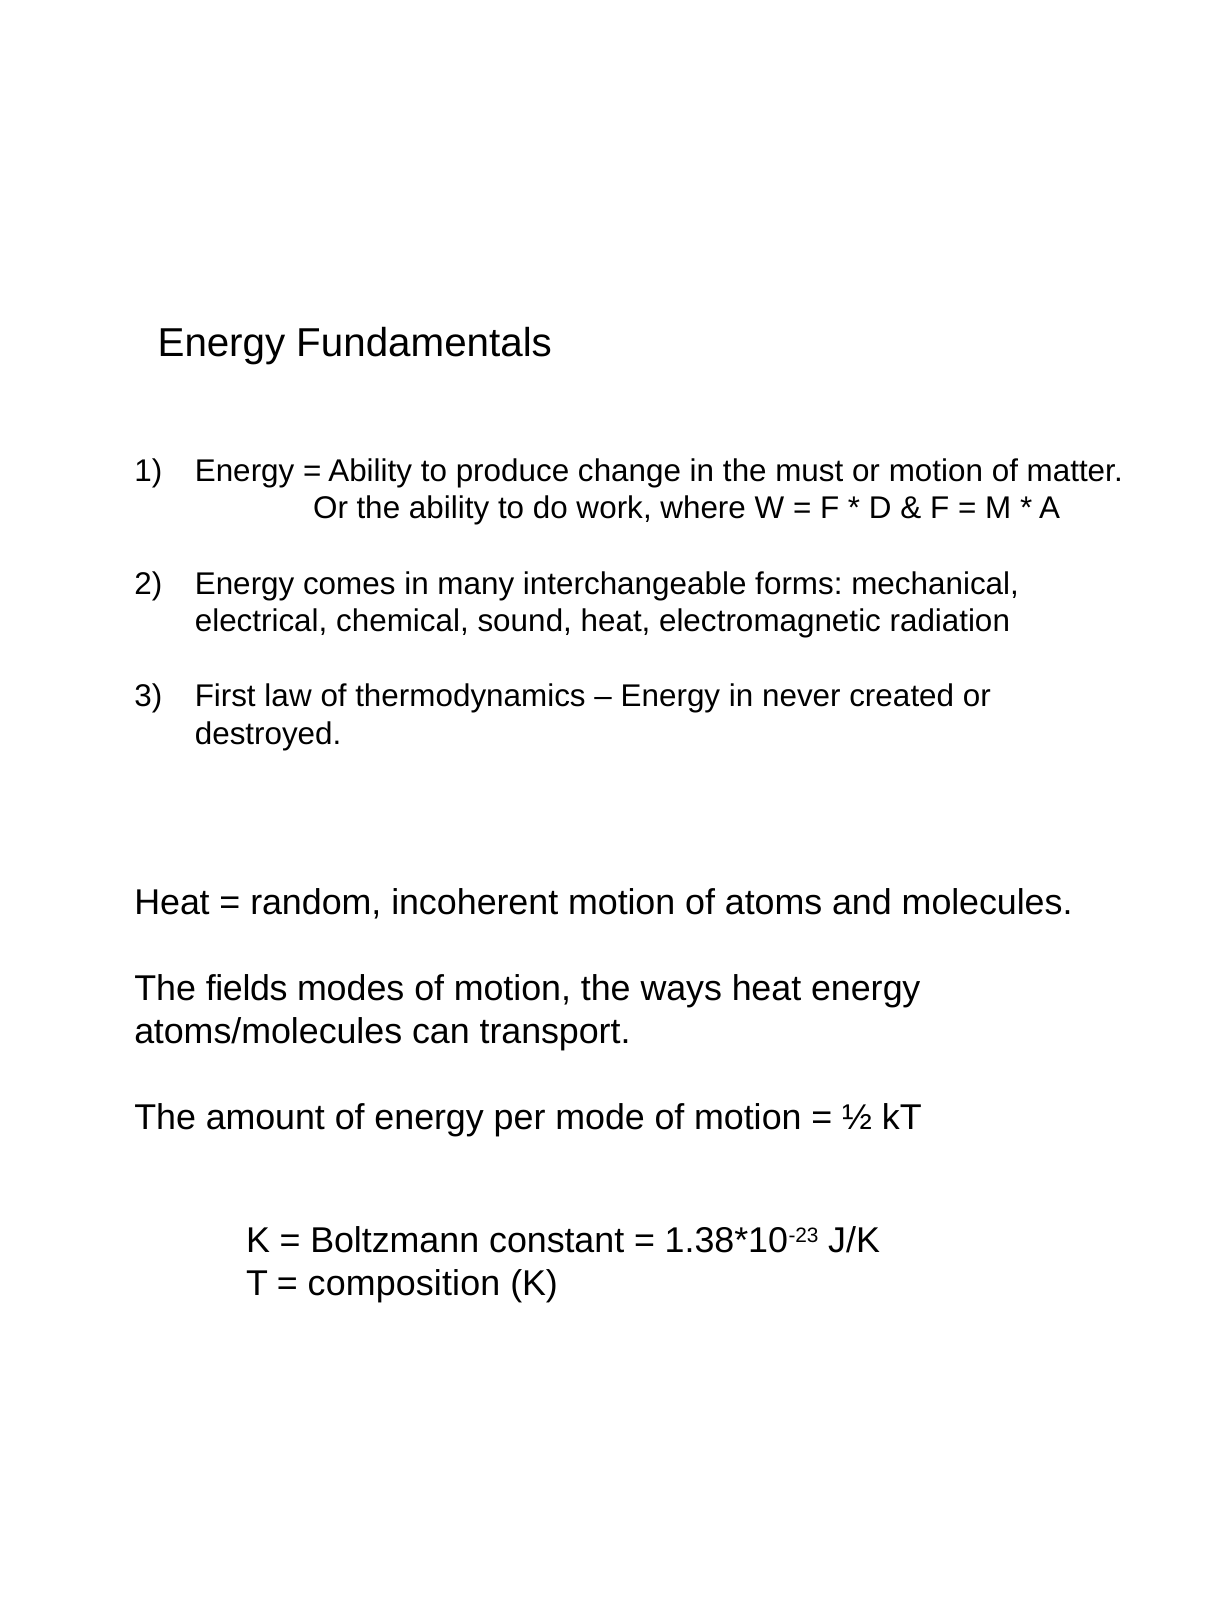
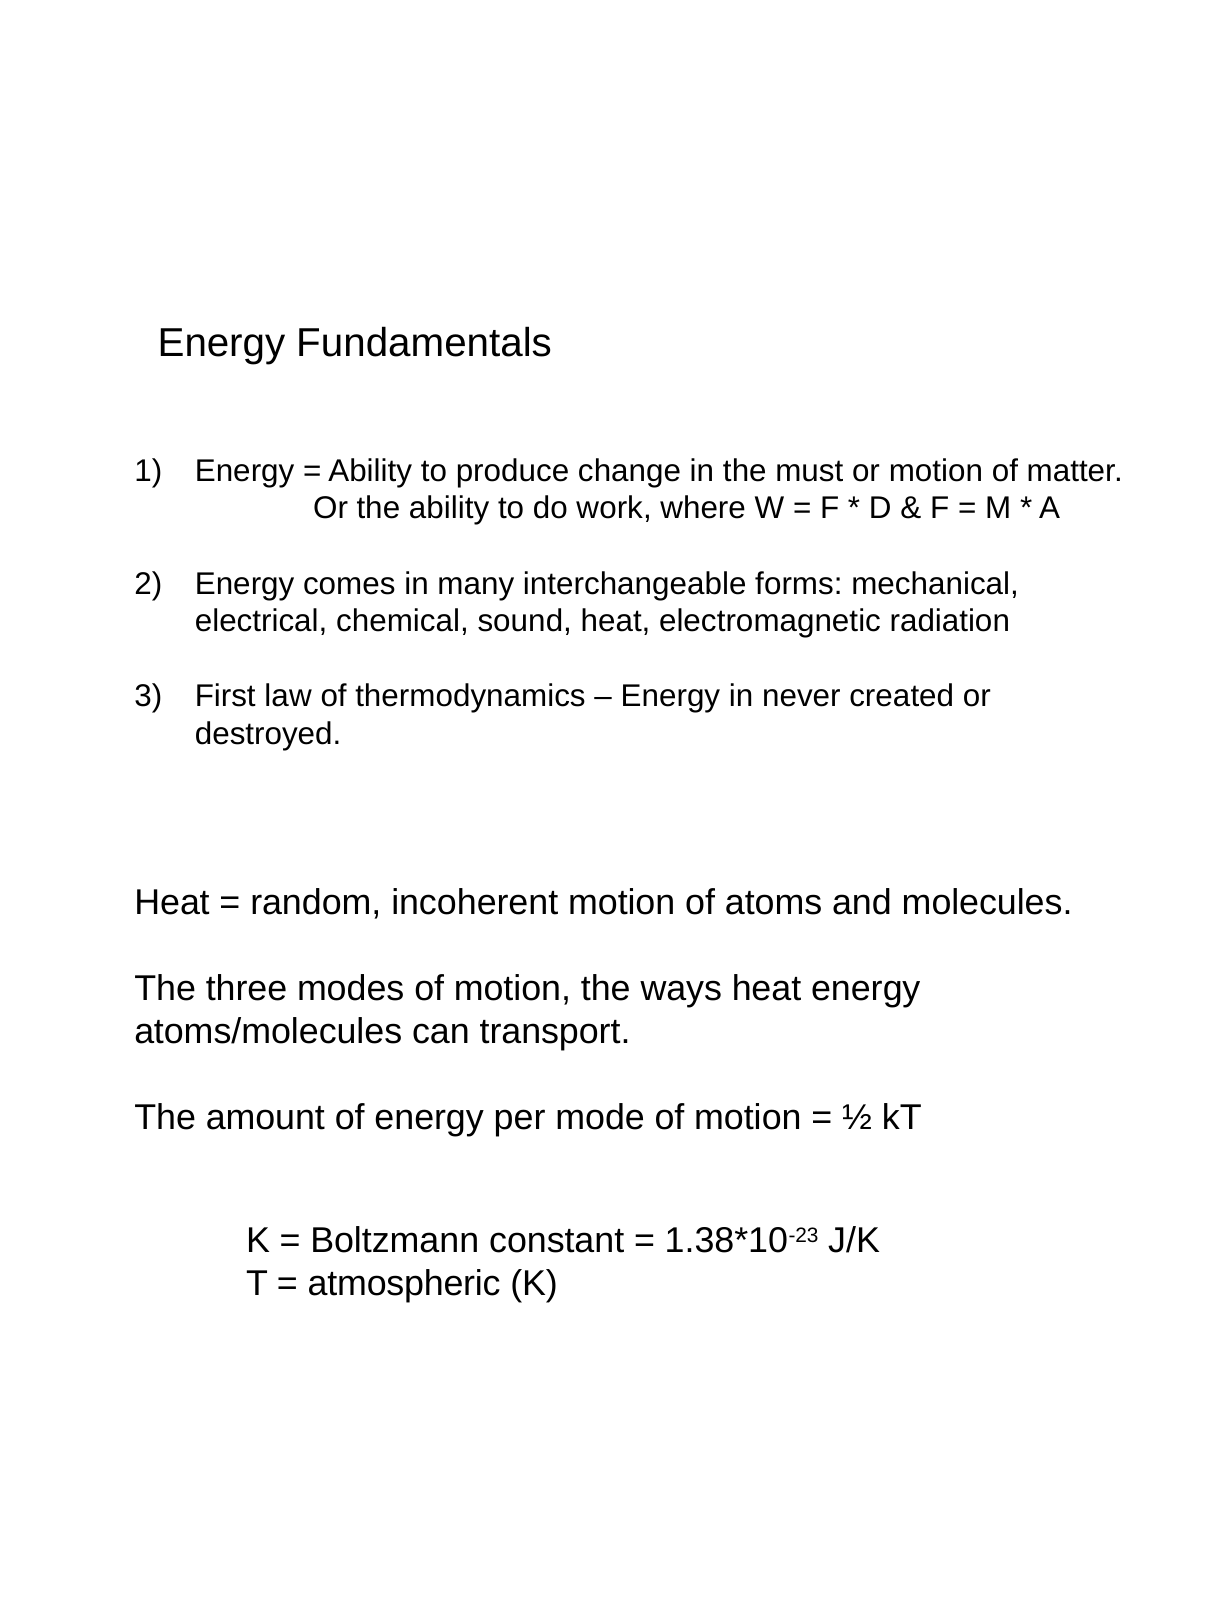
fields: fields -> three (247, 989)
composition: composition -> atmospheric (404, 1284)
